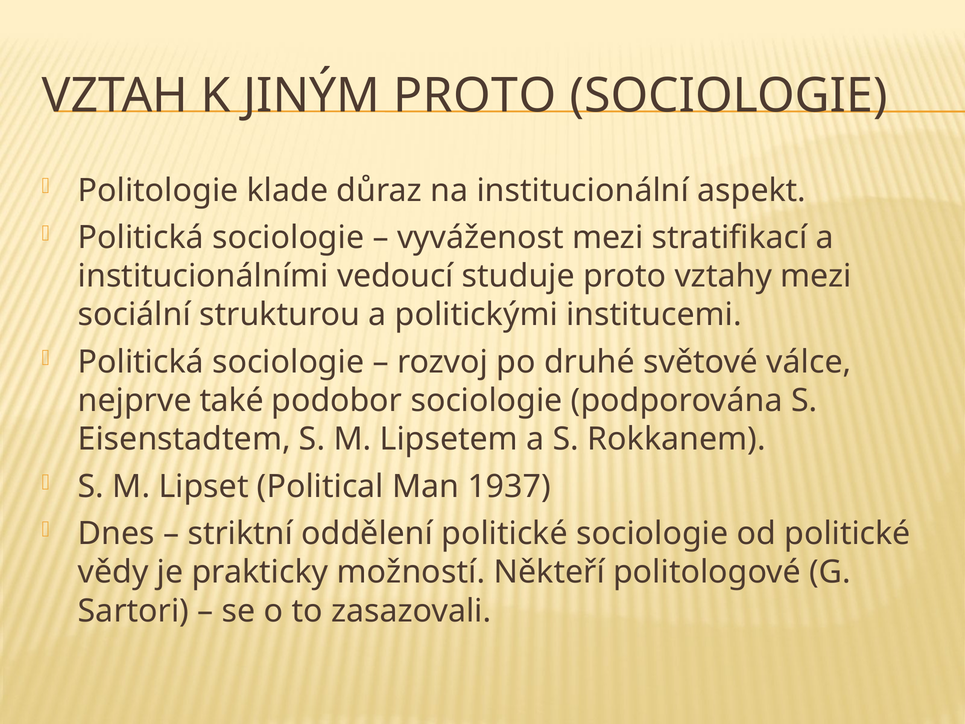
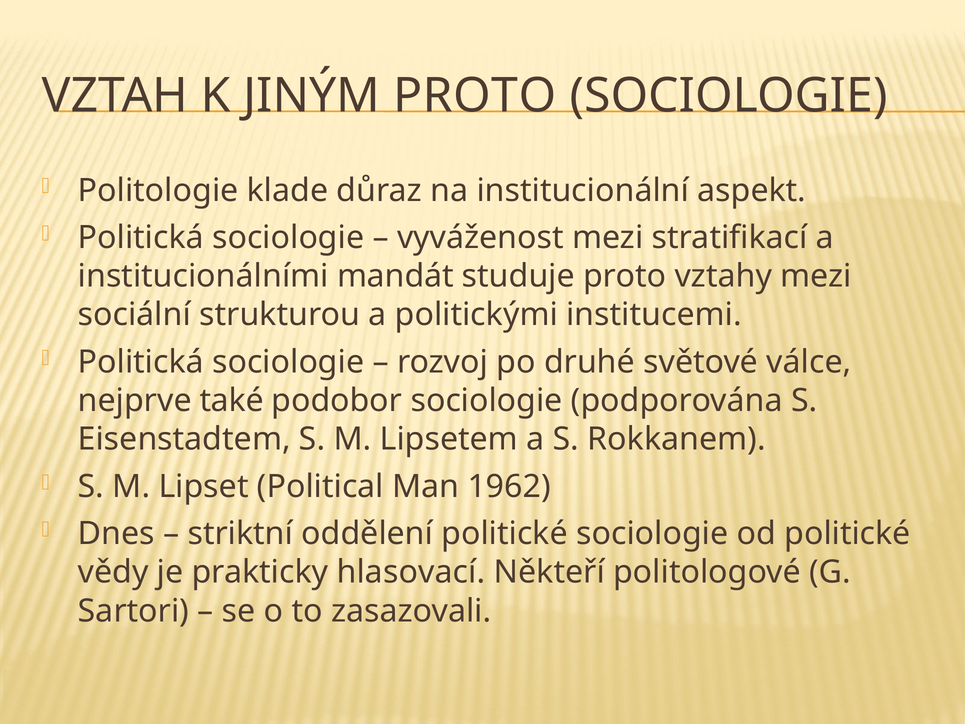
vedoucí: vedoucí -> mandát (395, 276)
1937: 1937 -> 1962 (509, 486)
možností: možností -> hlasovací (411, 572)
